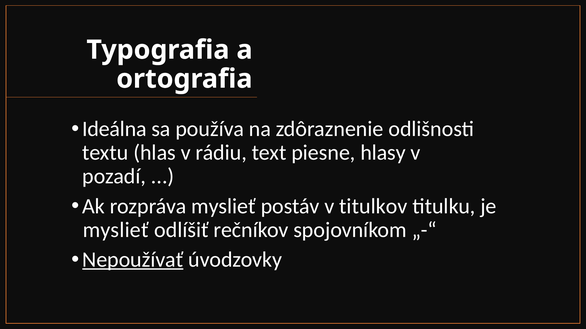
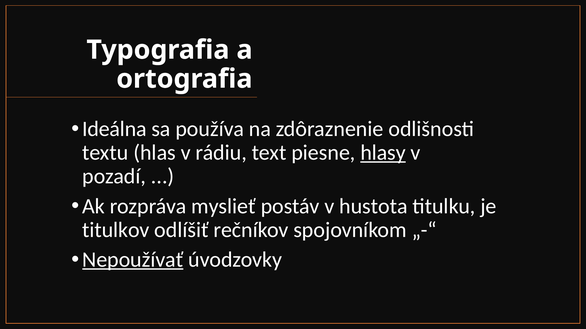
hlasy underline: none -> present (383, 153)
titulkov: titulkov -> hustota (373, 207)
myslieť: myslieť -> titulkov (116, 230)
